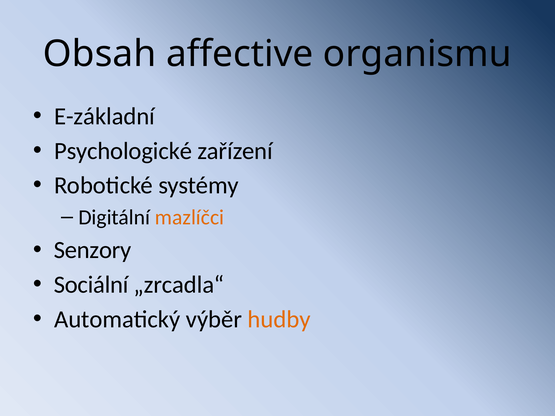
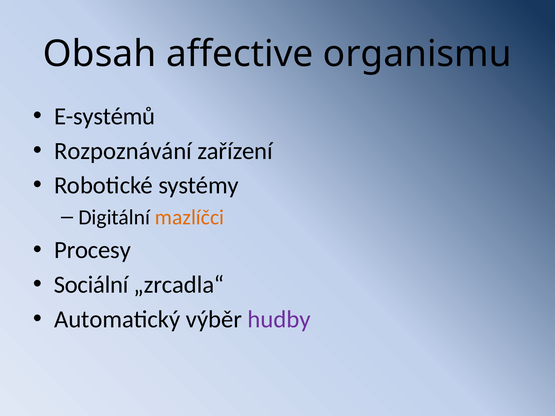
E-základní: E-základní -> E-systémů (105, 116)
Psychologické: Psychologické -> Rozpoznávání (123, 151)
Senzory: Senzory -> Procesy (92, 250)
hudby colour: orange -> purple (279, 319)
